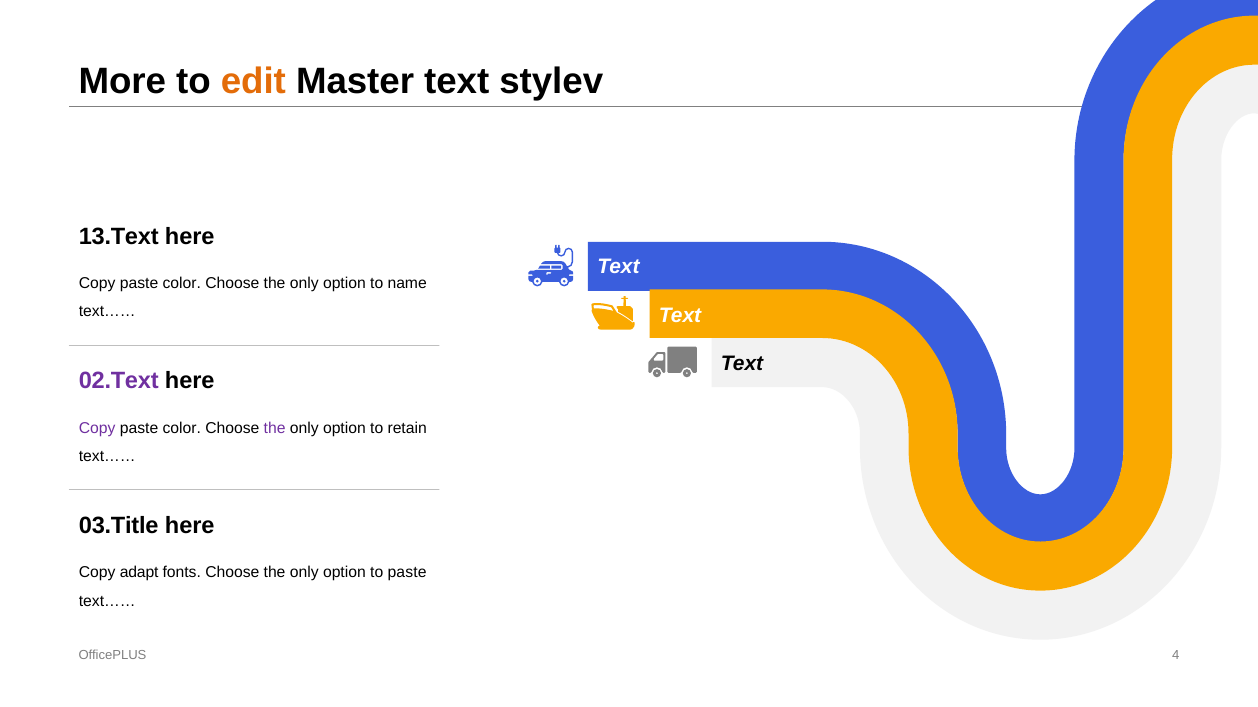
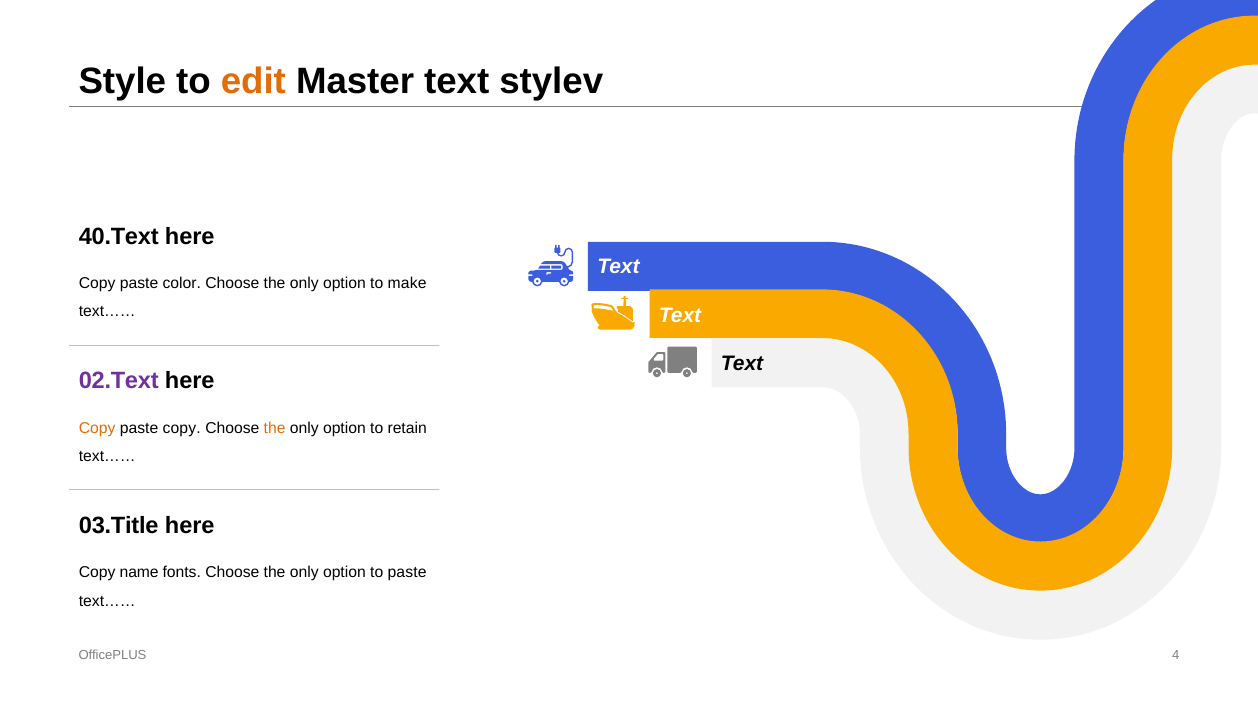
More: More -> Style (122, 81)
13.Text: 13.Text -> 40.Text (119, 237)
name: name -> make (407, 284)
Copy colour: purple -> orange (97, 428)
color: color -> copy (182, 428)
the colour: purple -> orange (275, 428)
adapt: adapt -> name (139, 573)
